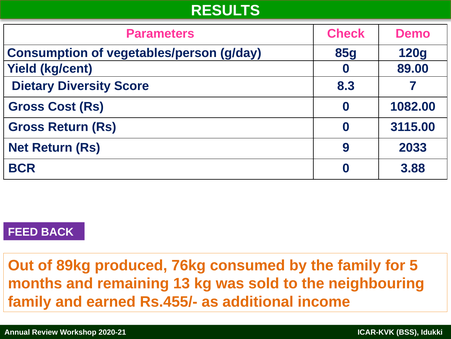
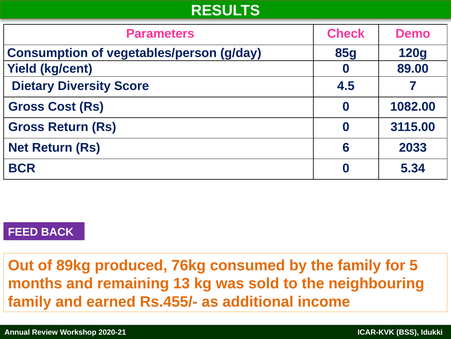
8.3: 8.3 -> 4.5 (346, 86)
9: 9 -> 6 (346, 147)
3.88: 3.88 -> 5.34 (413, 168)
